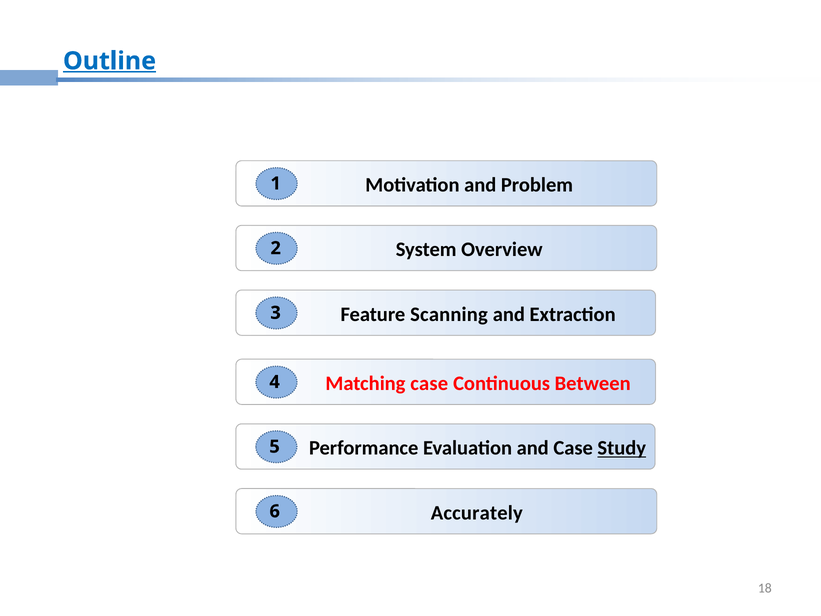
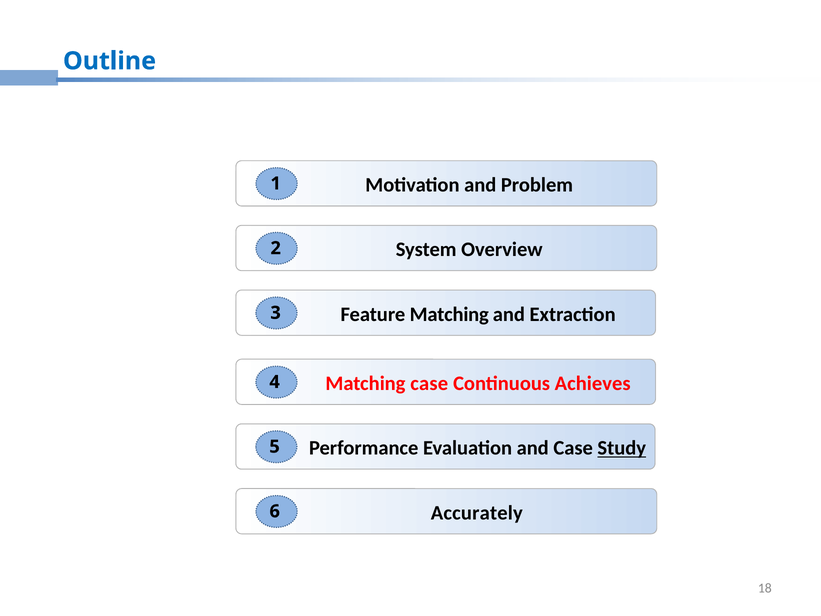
Outline underline: present -> none (110, 61)
Feature Scanning: Scanning -> Matching (449, 314)
Between: Between -> Achieves (593, 383)
